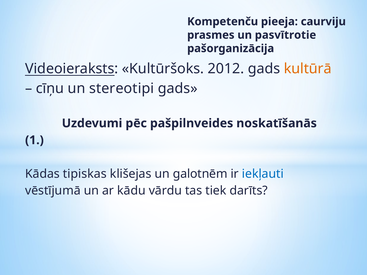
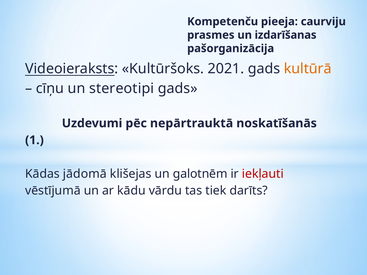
pasvītrotie: pasvītrotie -> izdarīšanas (286, 35)
2012: 2012 -> 2021 (226, 69)
pašpilnveides: pašpilnveides -> nepārtrauktā (192, 123)
tipiskas: tipiskas -> jādomā (85, 174)
iekļauti colour: blue -> red (263, 174)
